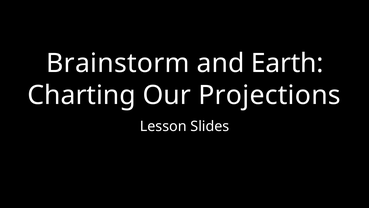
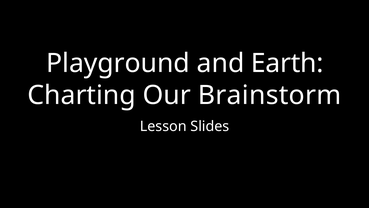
Brainstorm: Brainstorm -> Playground (118, 63)
Projections: Projections -> Brainstorm (270, 95)
